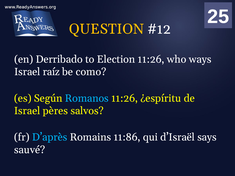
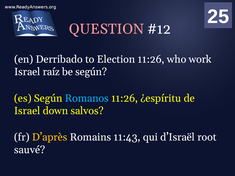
QUESTION colour: yellow -> pink (106, 29)
ways: ways -> work (200, 59)
be como: como -> según (91, 72)
pères: pères -> down (55, 111)
D’après colour: light blue -> yellow (50, 137)
11:86: 11:86 -> 11:43 (127, 137)
says: says -> root (207, 137)
